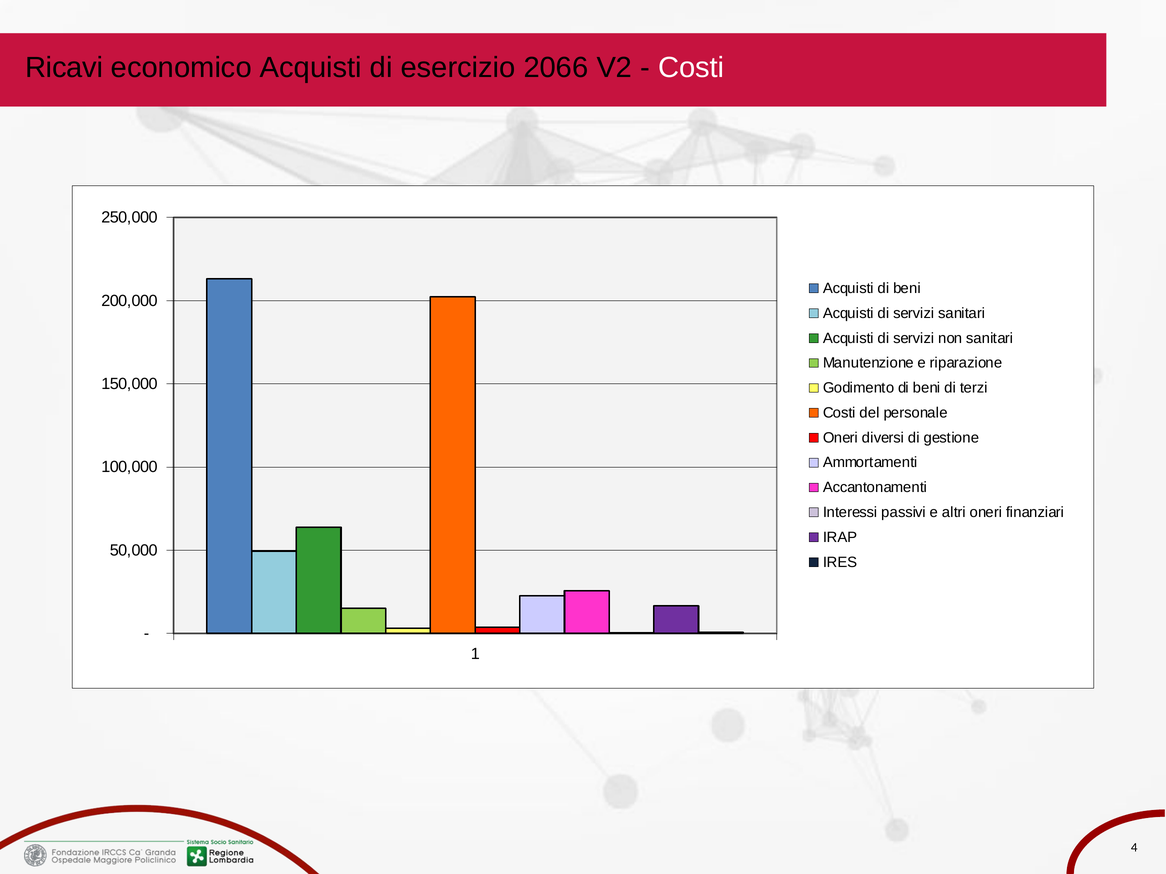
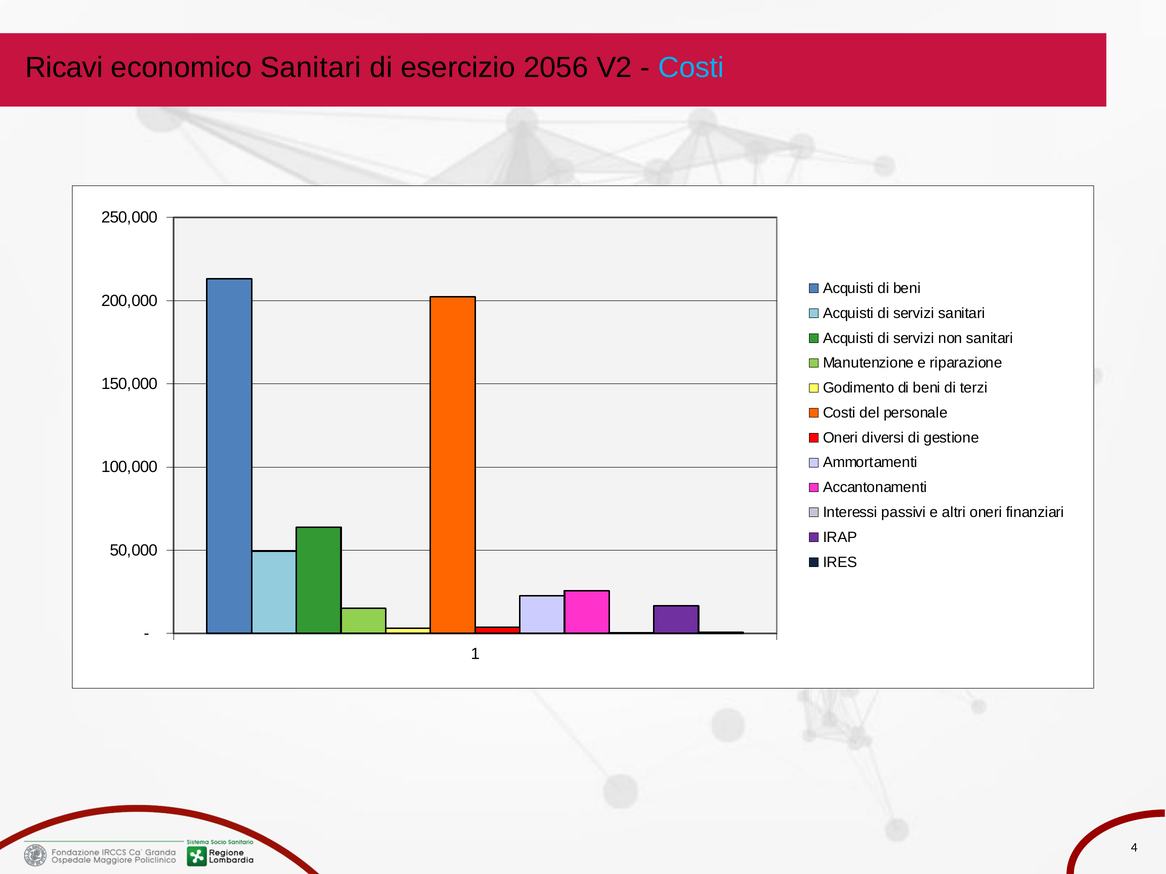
economico Acquisti: Acquisti -> Sanitari (311, 68)
2066: 2066 -> 2056 (556, 68)
Costi colour: white -> light blue (691, 68)
